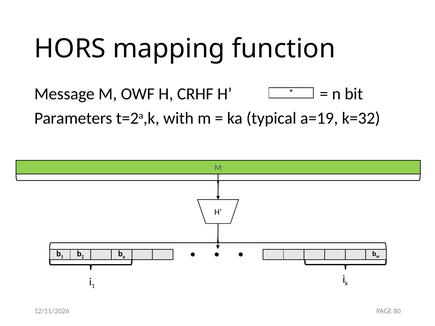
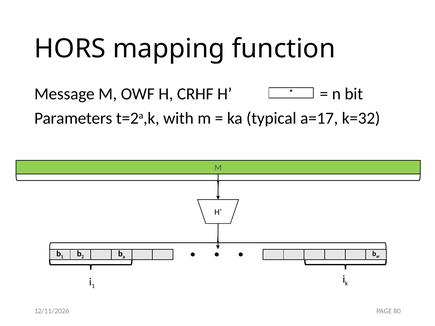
a=19: a=19 -> a=17 (319, 118)
